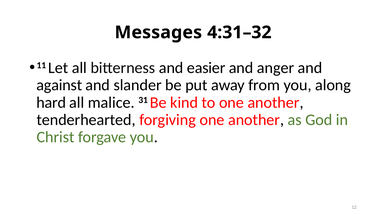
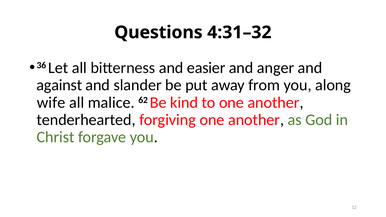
Messages: Messages -> Questions (158, 32)
11: 11 -> 36 (41, 65)
hard: hard -> wife (51, 103)
31: 31 -> 62 (143, 100)
